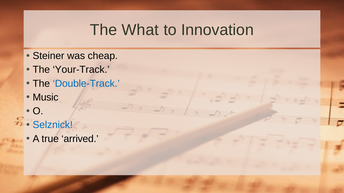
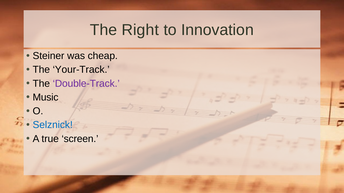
What: What -> Right (140, 30)
Double-Track colour: blue -> purple (86, 84)
arrived: arrived -> screen (80, 139)
